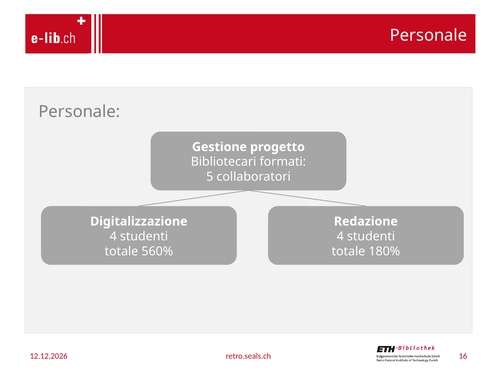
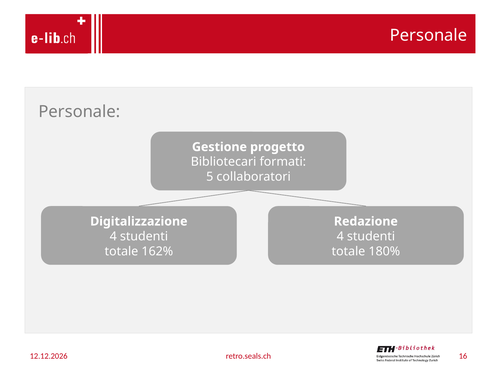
560%: 560% -> 162% (157, 251)
